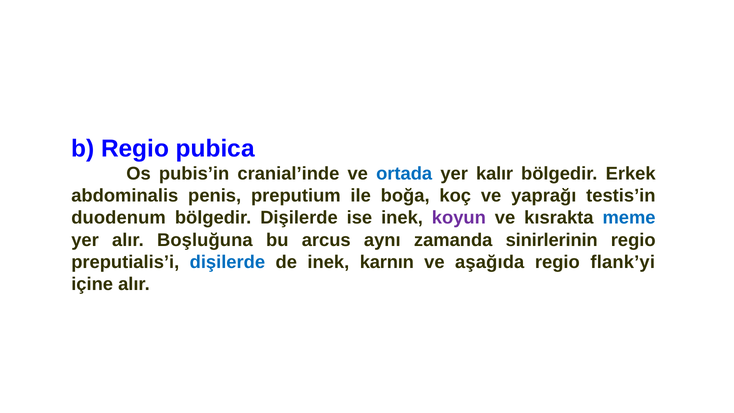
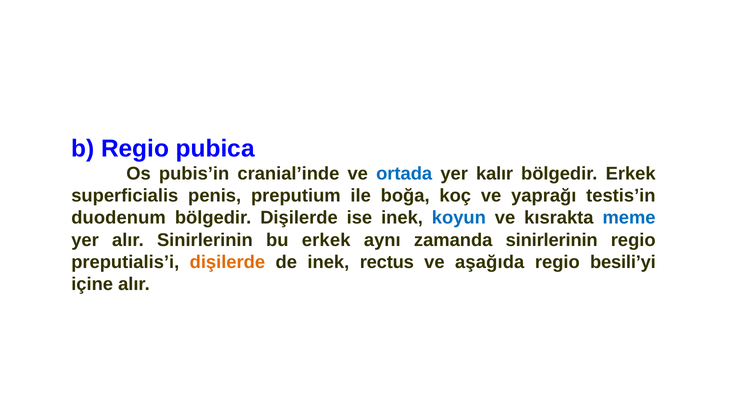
abdominalis: abdominalis -> superficialis (125, 196)
koyun colour: purple -> blue (459, 218)
alır Boşluğuna: Boşluğuna -> Sinirlerinin (205, 240)
bu arcus: arcus -> erkek (326, 240)
dişilerde colour: blue -> orange (227, 262)
karnın: karnın -> rectus (387, 262)
flank’yi: flank’yi -> besili’yi (623, 262)
